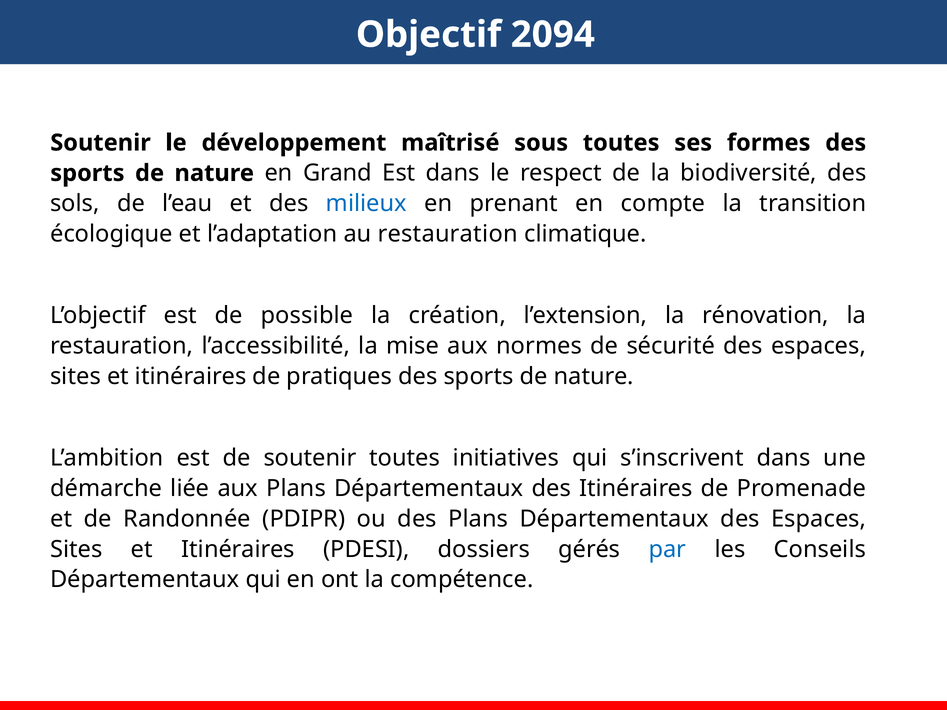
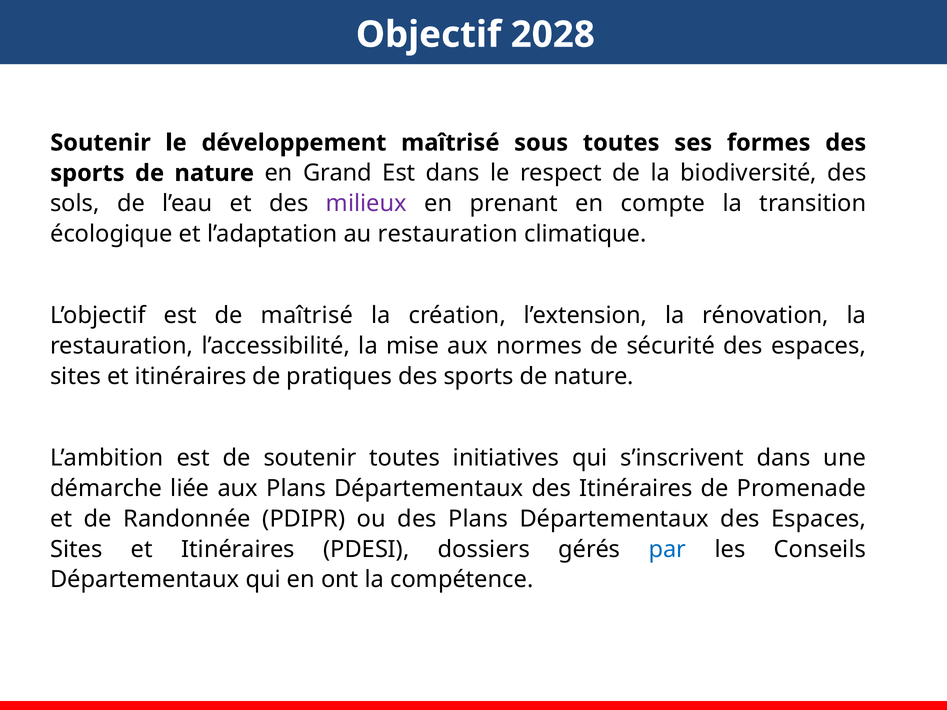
2094: 2094 -> 2028 (553, 35)
milieux colour: blue -> purple (366, 204)
de possible: possible -> maîtrisé (307, 316)
